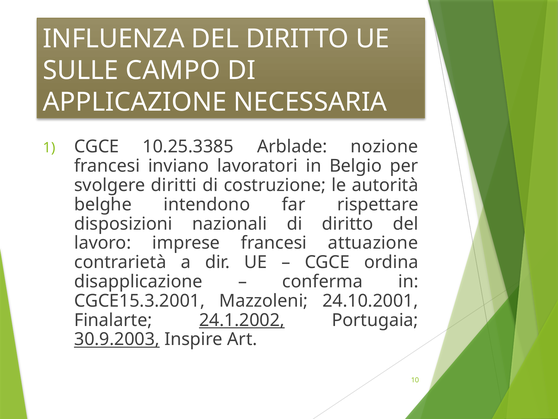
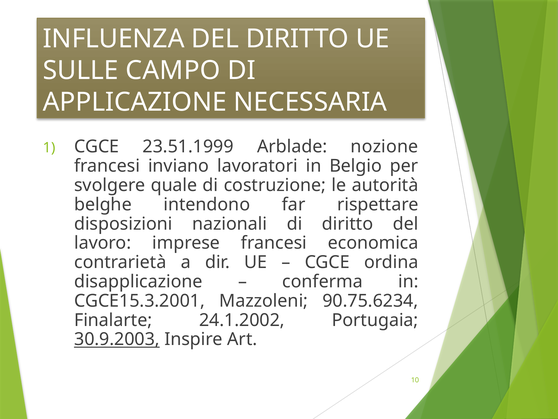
10.25.3385: 10.25.3385 -> 23.51.1999 (188, 147)
diritti: diritti -> quale (174, 185)
attuazione: attuazione -> economica (373, 243)
24.10.2001: 24.10.2001 -> 90.75.6234 (370, 301)
24.1.2002 underline: present -> none (242, 320)
